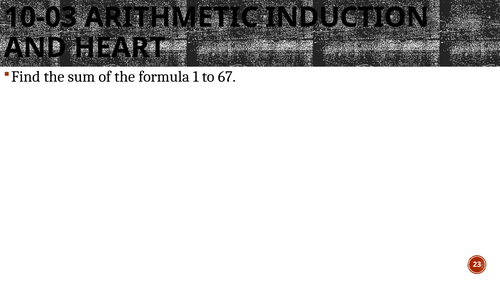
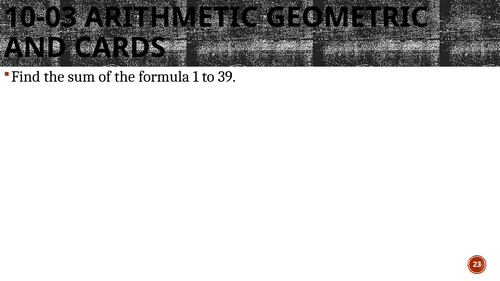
INDUCTION: INDUCTION -> GEOMETRIC (347, 17)
HEART: HEART -> CARDS (120, 48)
67: 67 -> 39 (227, 77)
